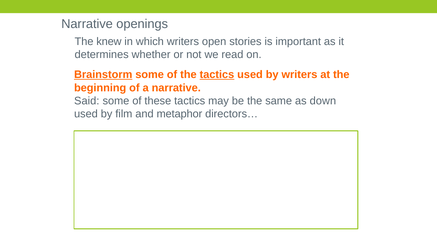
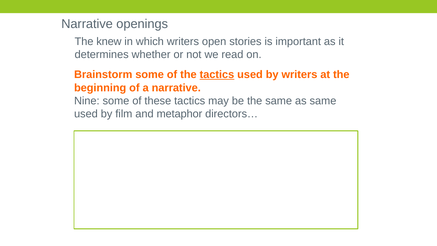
Brainstorm underline: present -> none (103, 75)
Said: Said -> Nine (87, 101)
as down: down -> same (323, 101)
